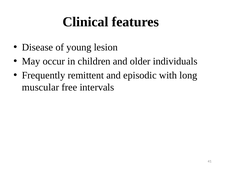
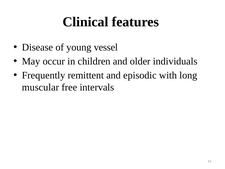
lesion: lesion -> vessel (106, 47)
